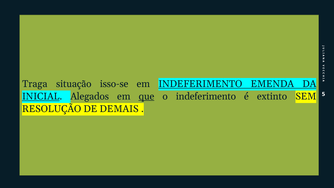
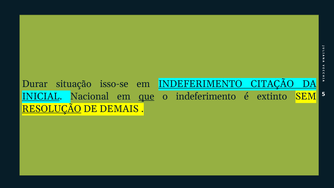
Traga: Traga -> Durar (35, 84)
EMENDA: EMENDA -> CITAÇÃO (272, 84)
Alegados: Alegados -> Nacional (90, 96)
RESOLUÇÃO underline: none -> present (52, 109)
